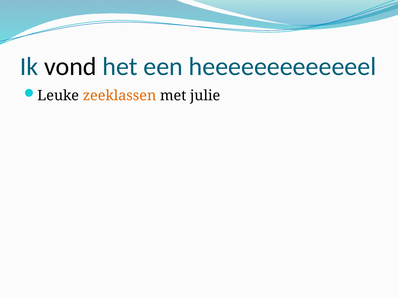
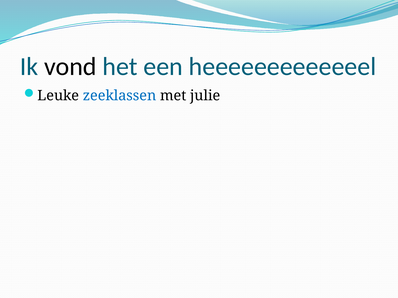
zeeklassen colour: orange -> blue (120, 96)
